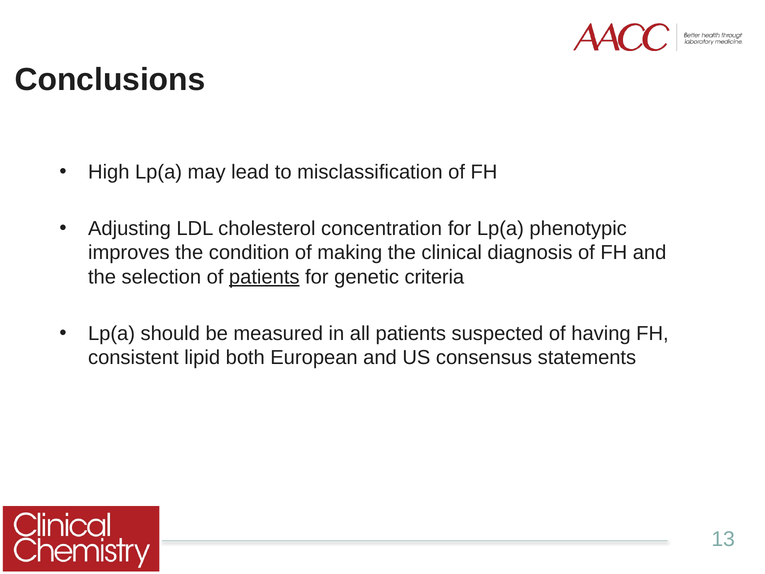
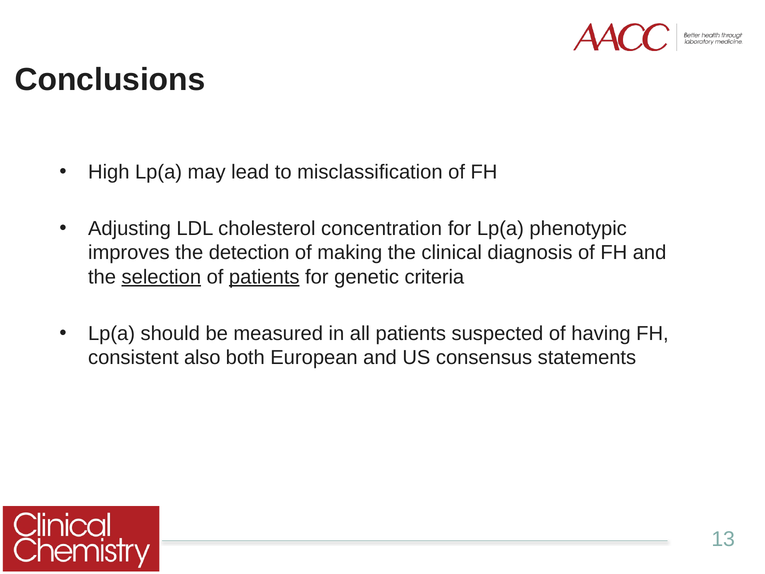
condition: condition -> detection (249, 253)
selection underline: none -> present (161, 277)
lipid: lipid -> also (202, 358)
